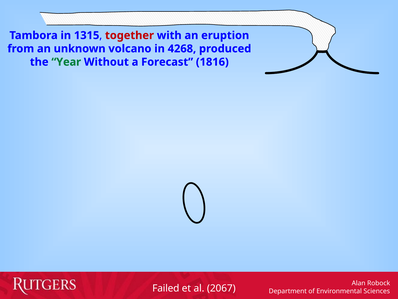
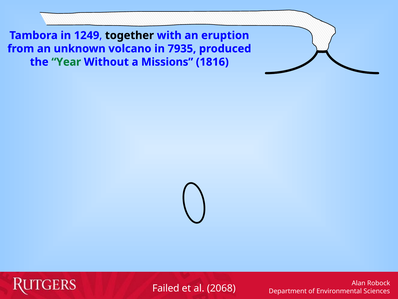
1315: 1315 -> 1249 (87, 35)
together colour: red -> black (130, 35)
4268: 4268 -> 7935 (182, 49)
Forecast: Forecast -> Missions (167, 62)
2067: 2067 -> 2068 (221, 288)
